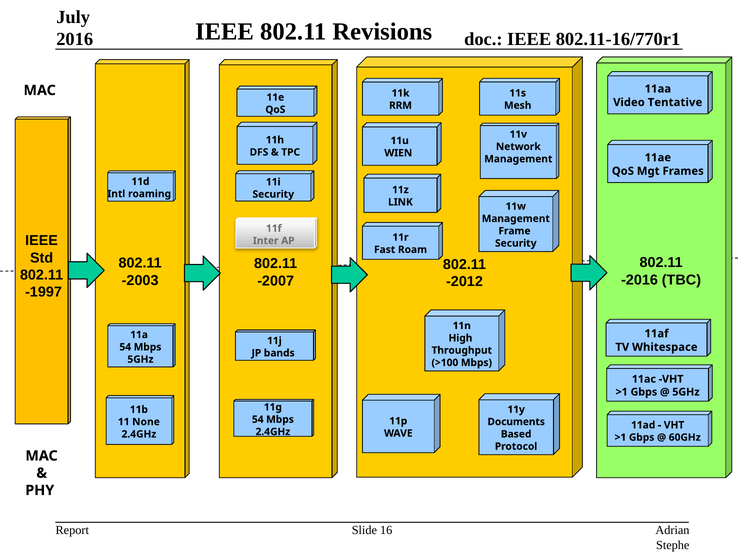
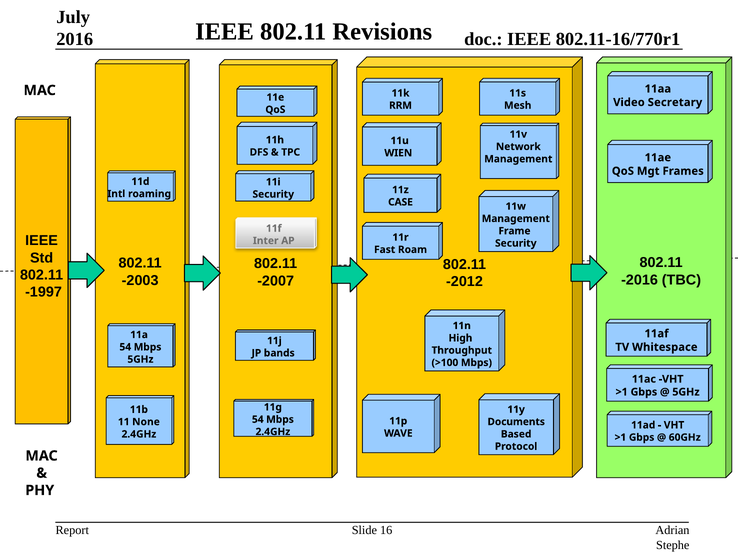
Tentative: Tentative -> Secretary (675, 102)
LINK: LINK -> CASE (400, 202)
